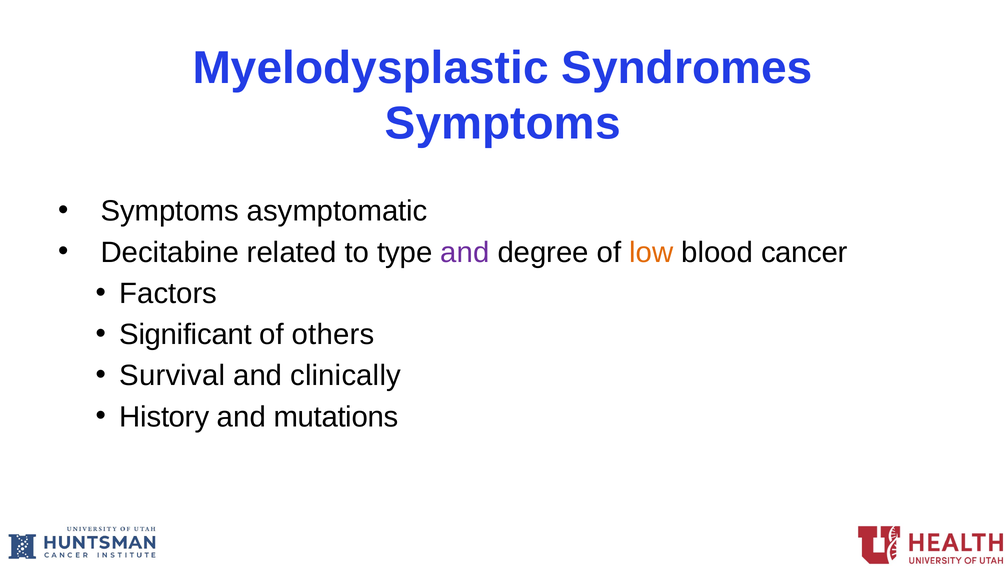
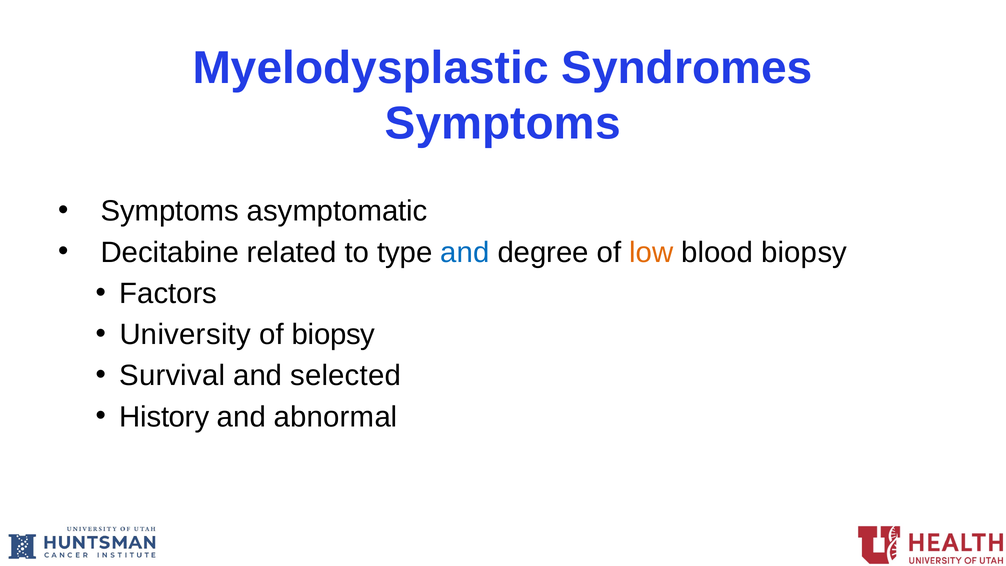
and colour: purple -> blue (465, 252)
blood cancer: cancer -> biopsy (804, 252)
Significant: Significant -> University (185, 335)
of others: others -> biopsy (333, 335)
clinically: clinically -> selected (346, 376)
mutations: mutations -> abnormal (336, 417)
